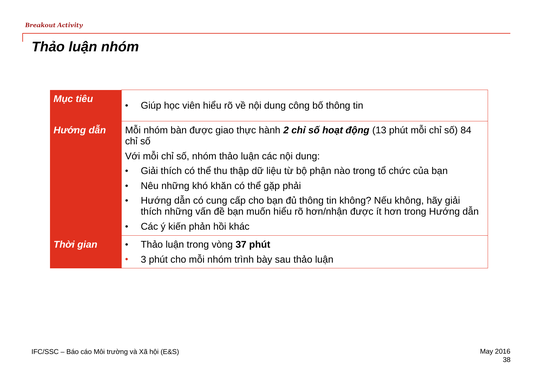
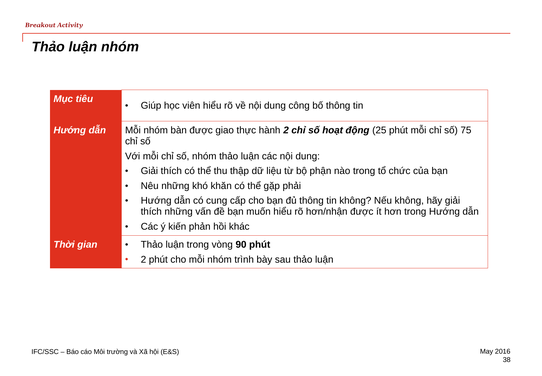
13: 13 -> 25 (379, 130)
84: 84 -> 75 (466, 130)
37: 37 -> 90 (241, 244)
3: 3 -> 2 (143, 259)
